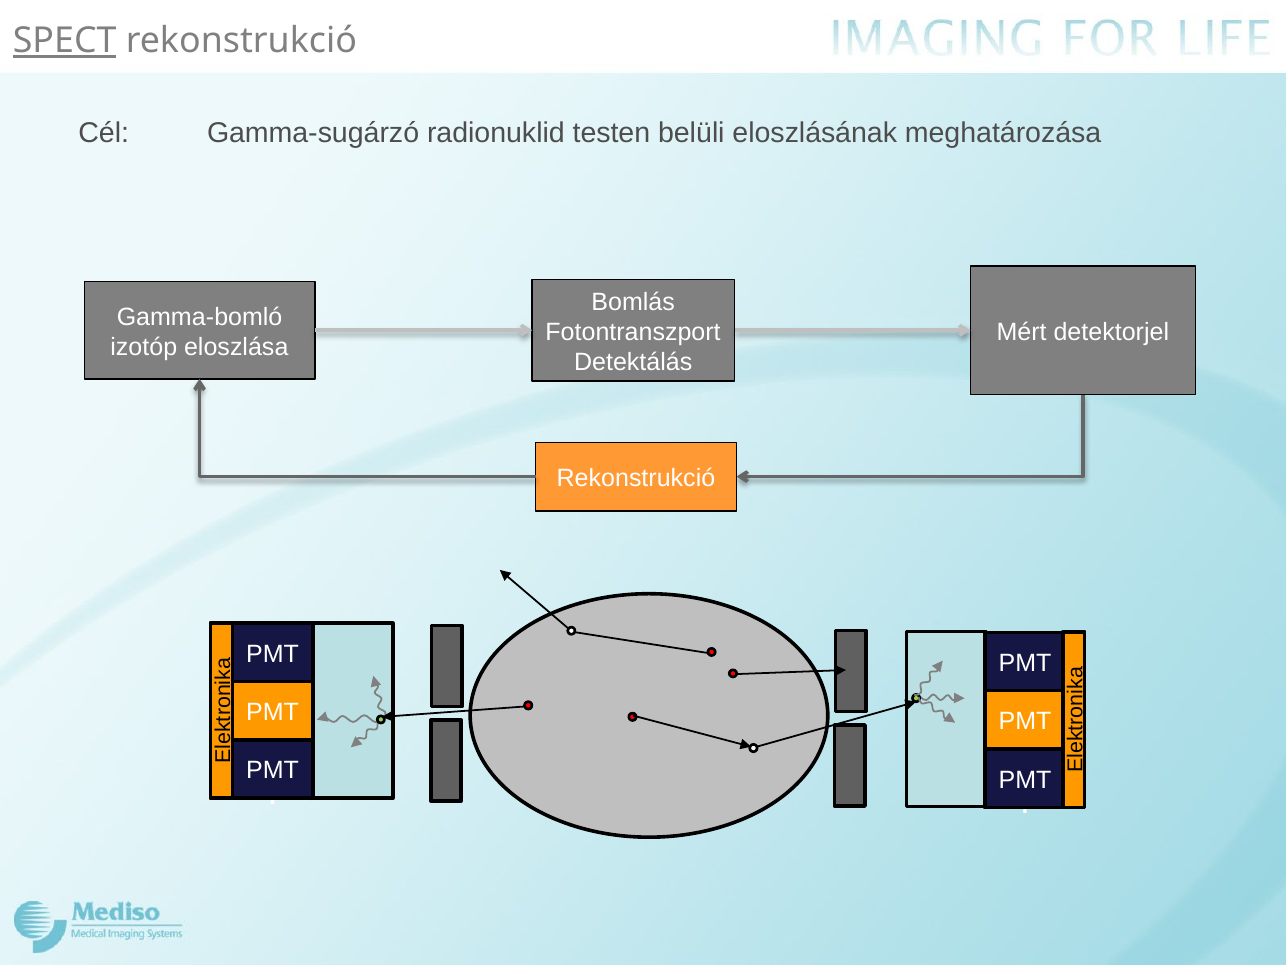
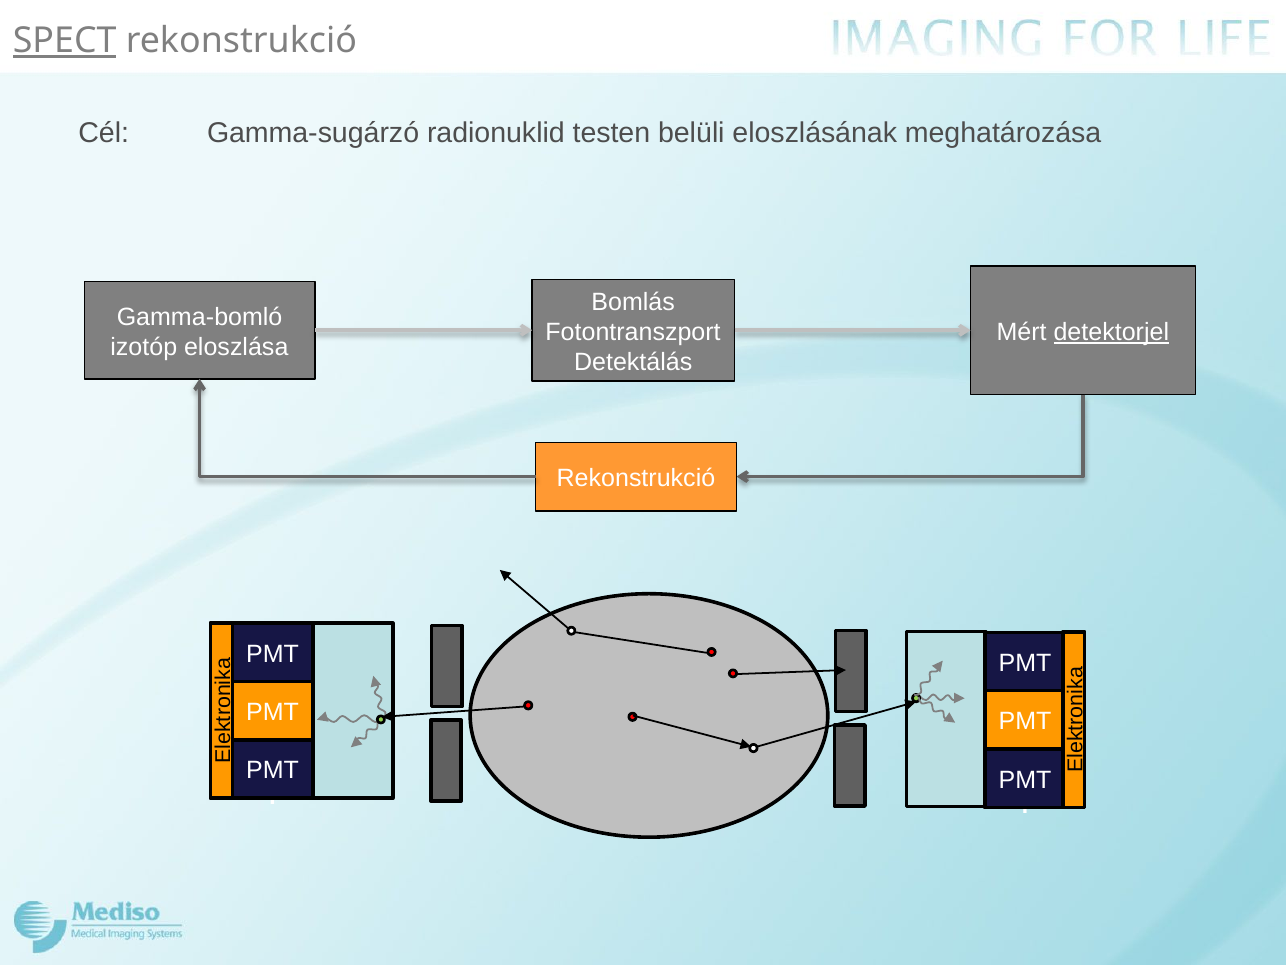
detektorjel underline: none -> present (1111, 332)
